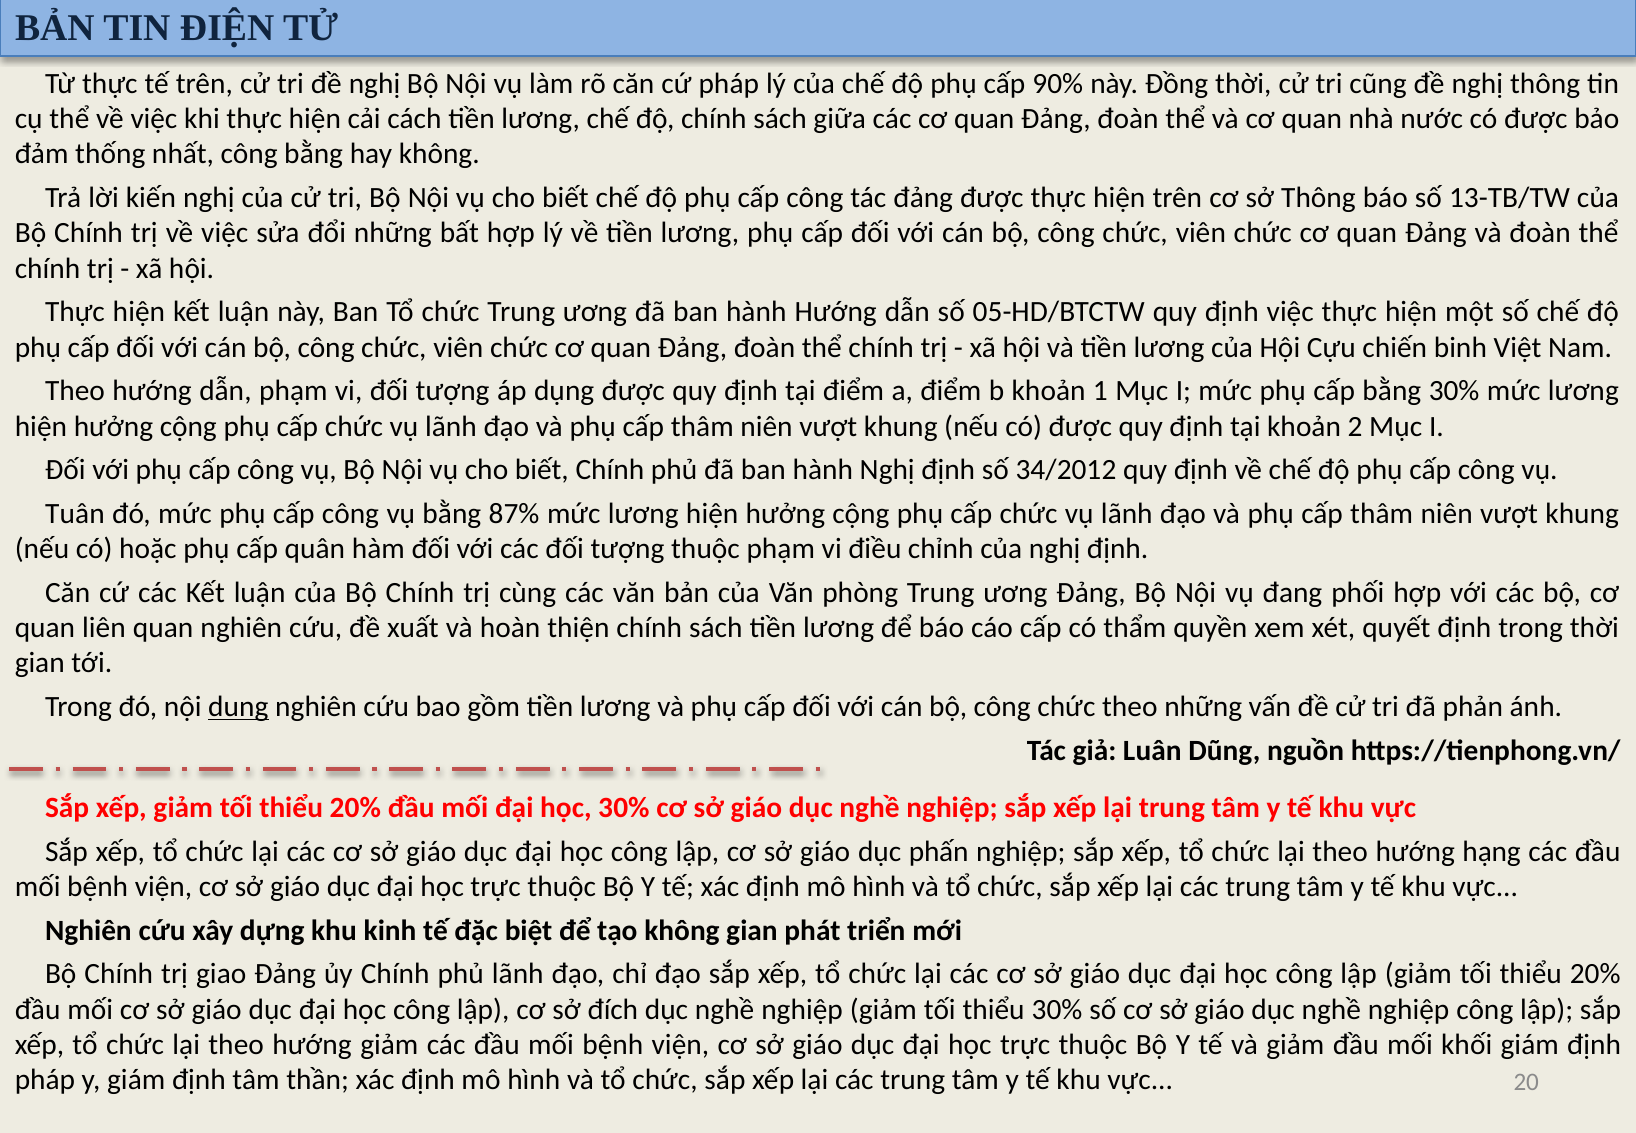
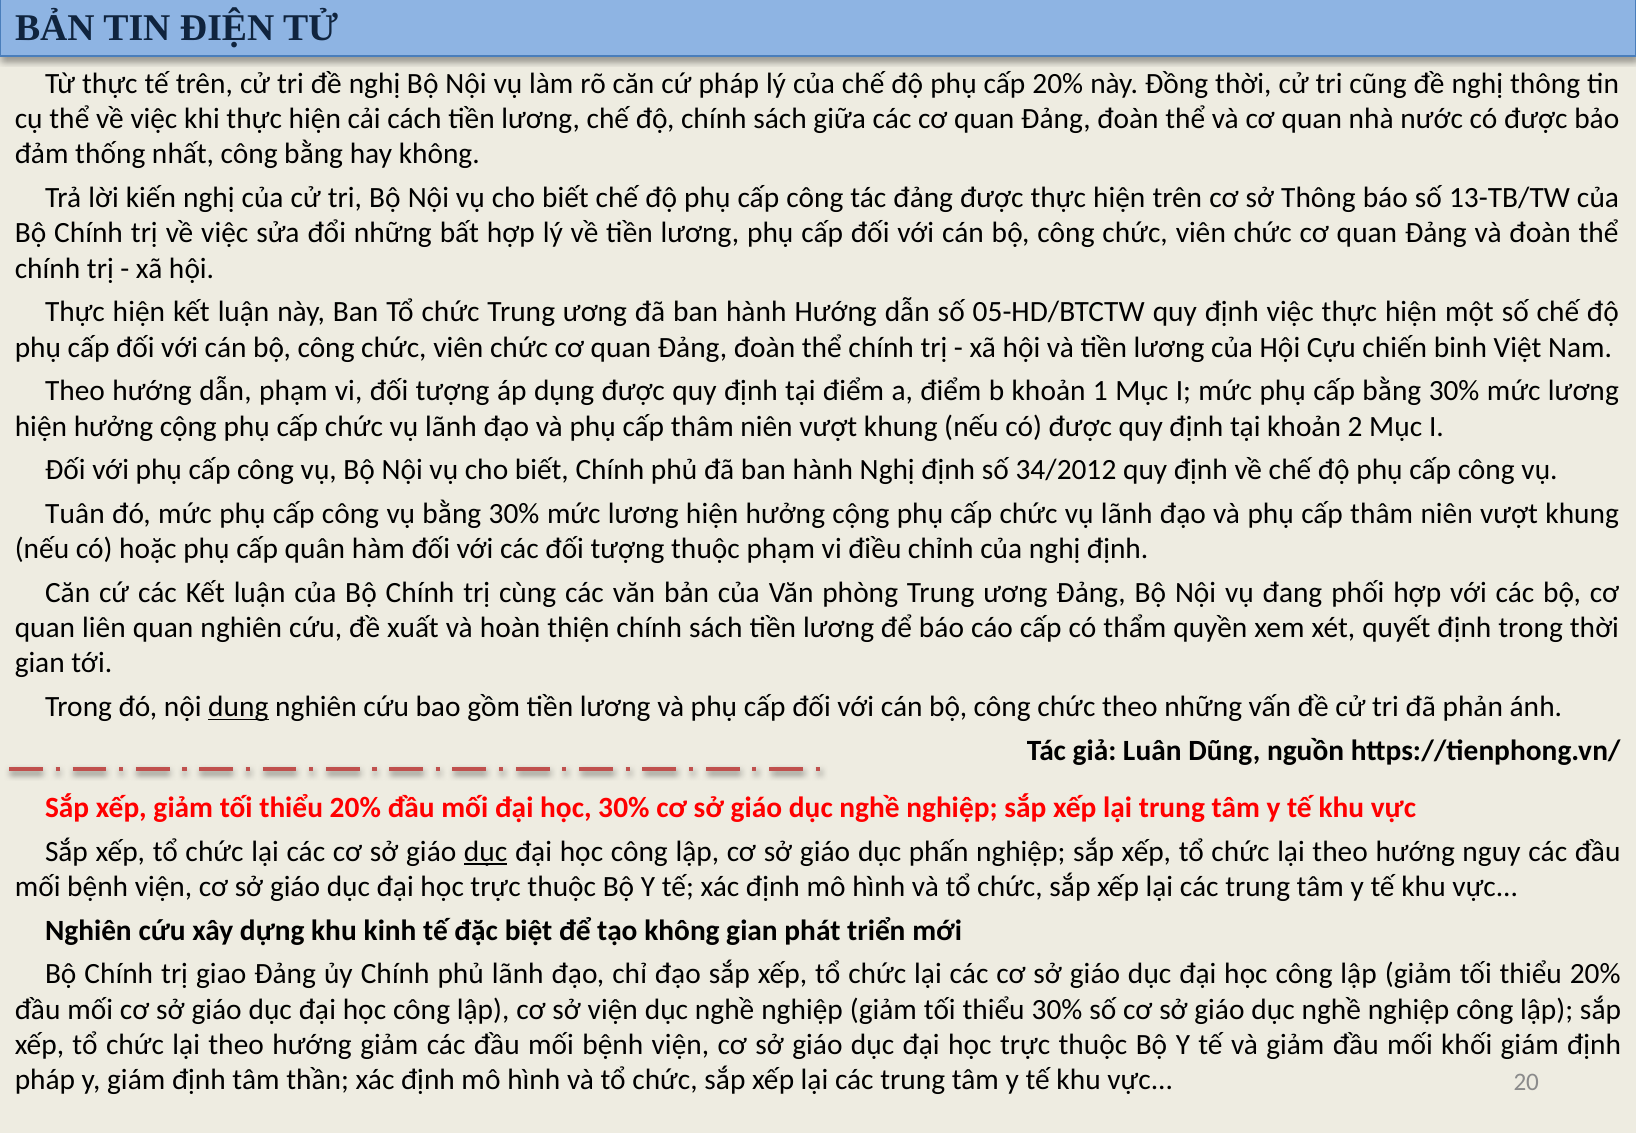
cấp 90%: 90% -> 20% (1058, 84)
vụ bằng 87%: 87% -> 30% (514, 514)
dục underline: none -> present (486, 851)
hạng: hạng -> nguy (1492, 851)
sở đích: đích -> viện (613, 1009)
